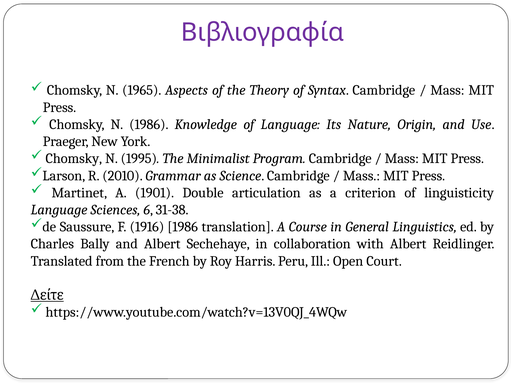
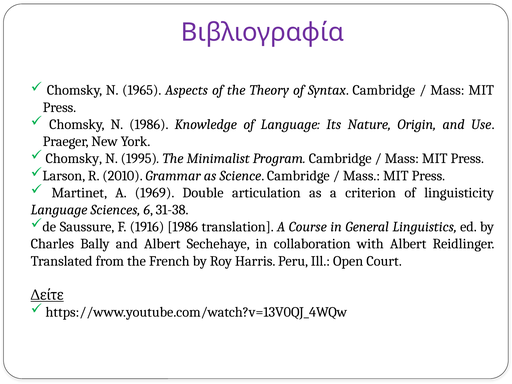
1901: 1901 -> 1969 (155, 193)
